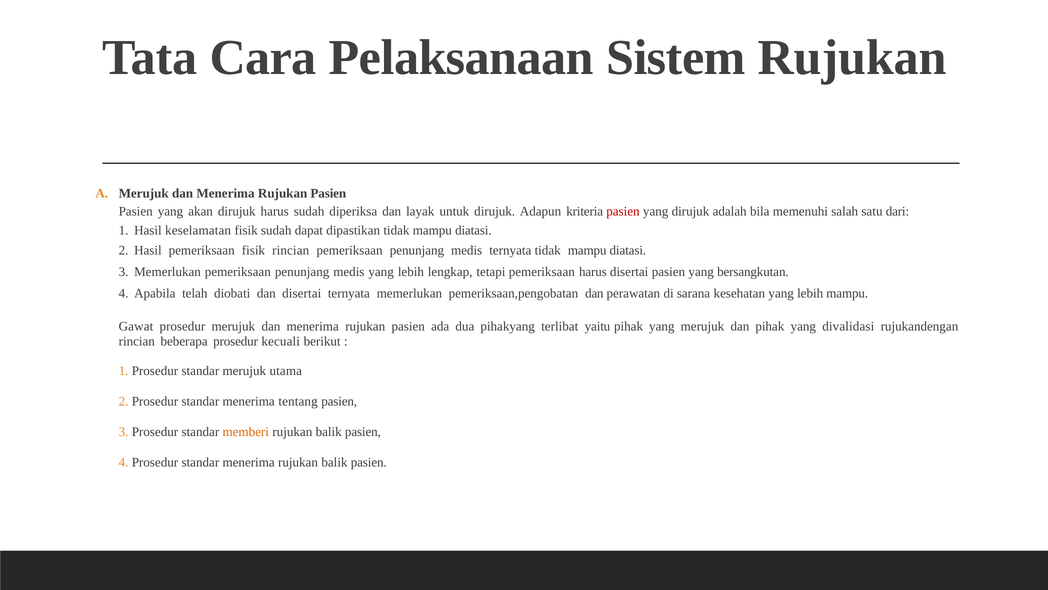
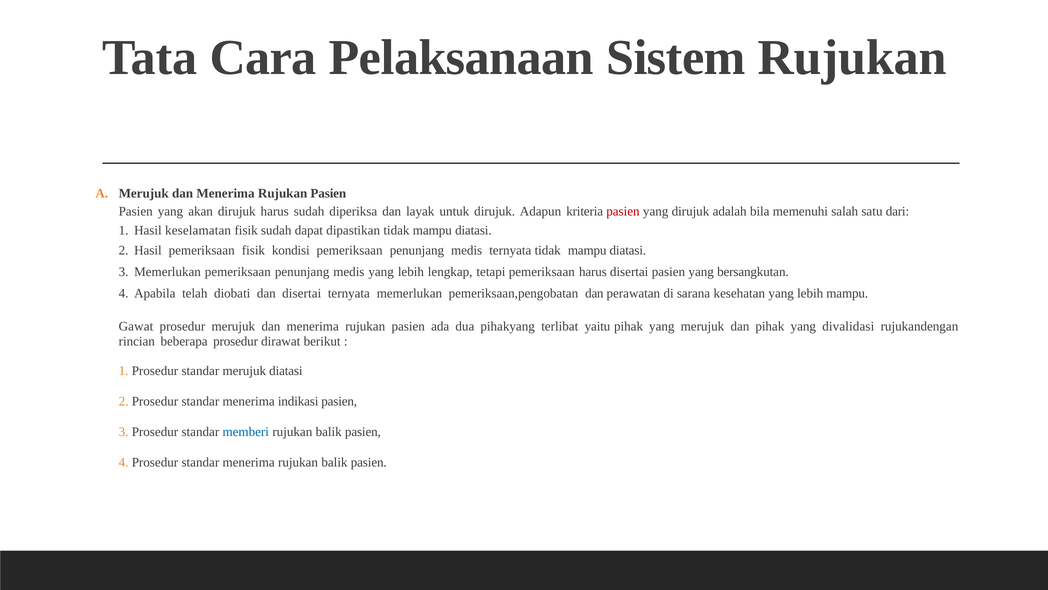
fisik rincian: rincian -> kondisi (291, 250)
kecuali: kecuali -> dirawat (281, 341)
merujuk utama: utama -> diatasi (286, 371)
tentang: tentang -> indikasi (298, 401)
memberi colour: orange -> blue (246, 431)
